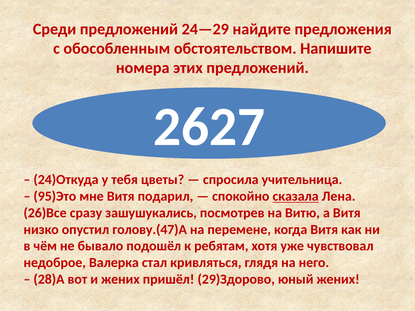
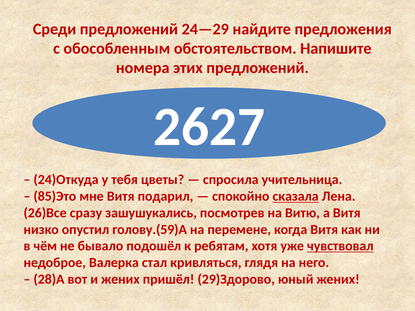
95)Это: 95)Это -> 85)Это (55, 196)
голову.(47)А: голову.(47)А -> голову.(59)А (150, 230)
чувствовал underline: none -> present (340, 246)
